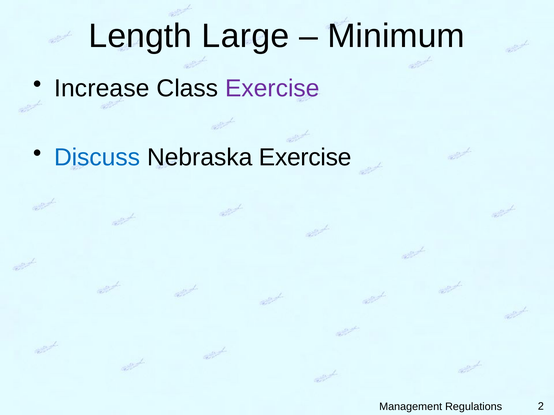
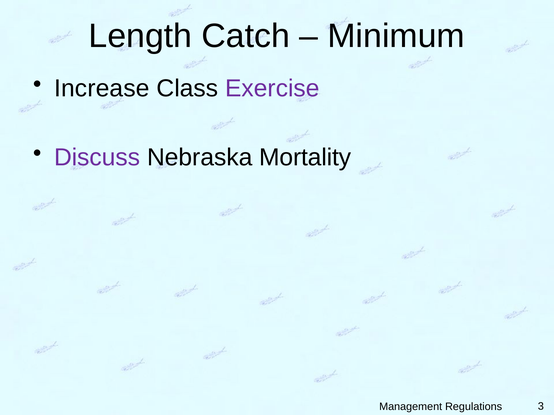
Large: Large -> Catch (246, 36)
Discuss colour: blue -> purple (97, 157)
Nebraska Exercise: Exercise -> Mortality (305, 157)
2: 2 -> 3 (541, 407)
